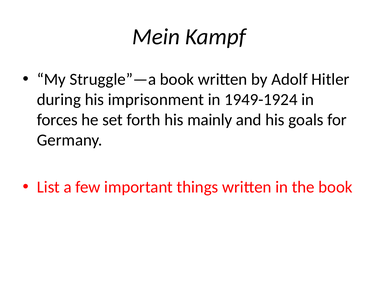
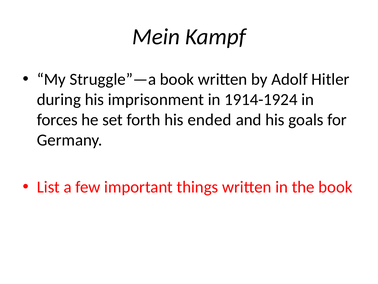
1949-1924: 1949-1924 -> 1914-1924 (261, 99)
mainly: mainly -> ended (210, 120)
